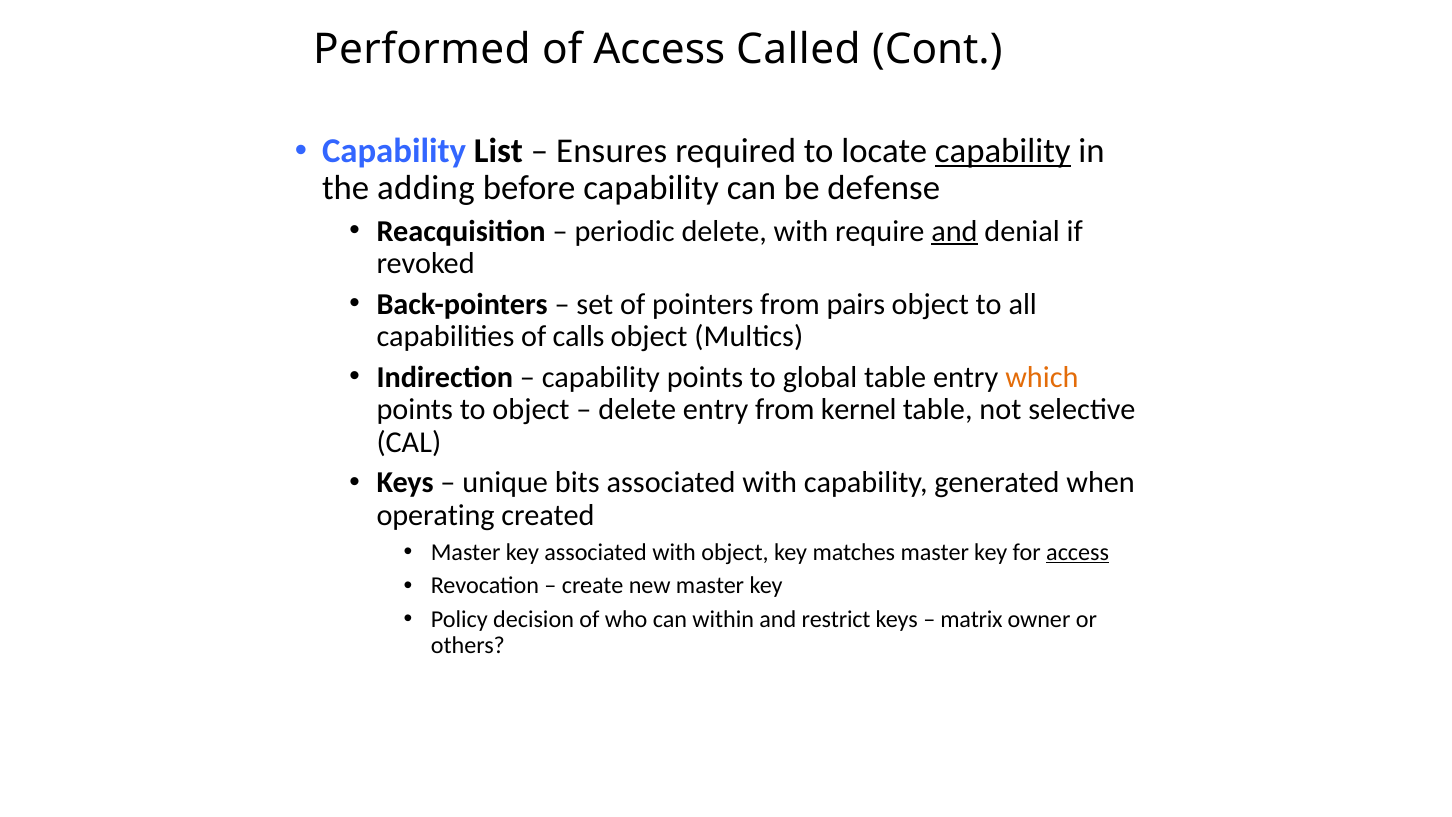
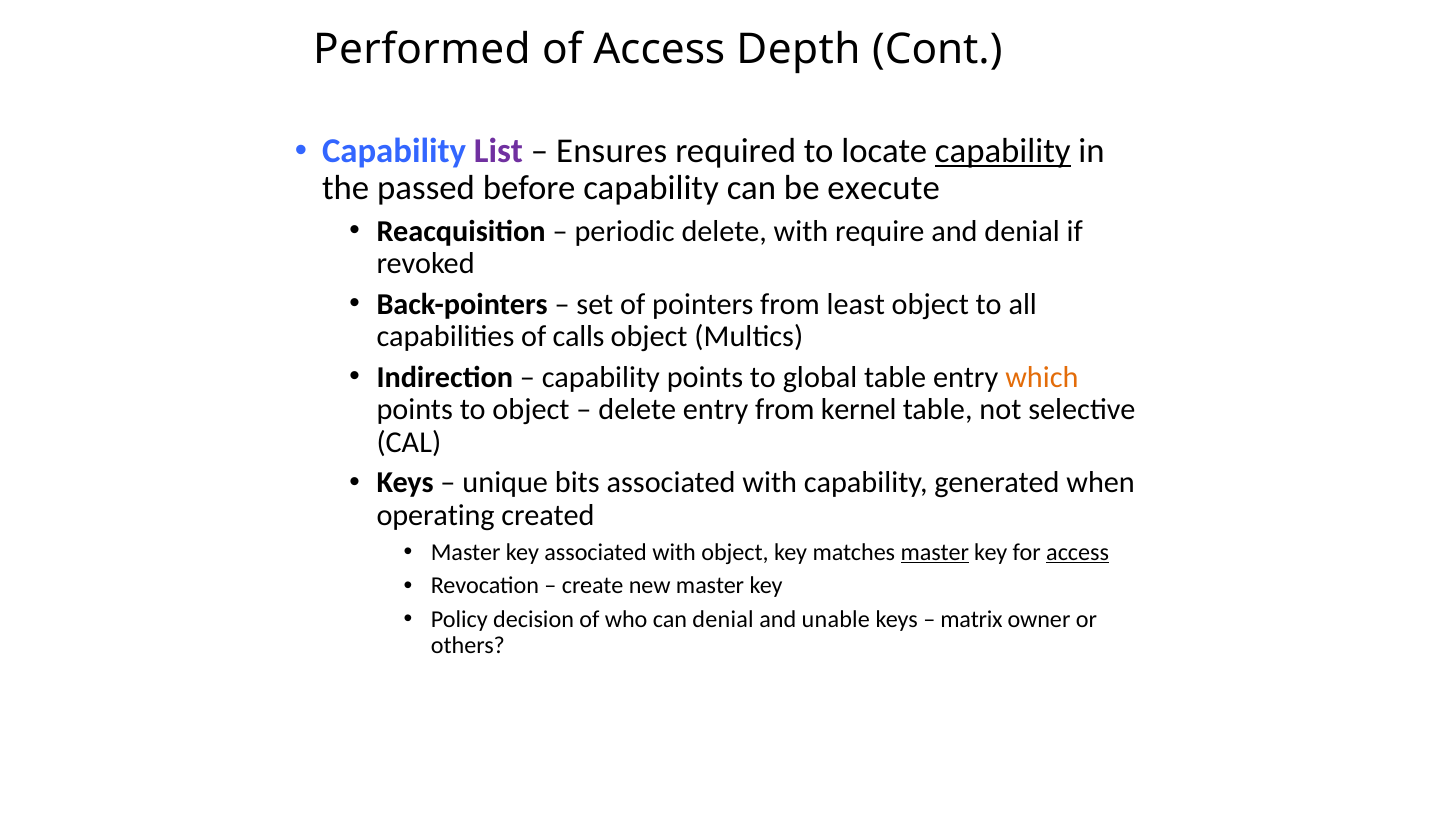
Called: Called -> Depth (798, 49)
List colour: black -> purple (498, 151)
adding: adding -> passed (426, 188)
defense: defense -> execute (884, 188)
and underline: present -> none (954, 231)
pairs: pairs -> least (856, 304)
master underline: none -> present (935, 552)
can within: within -> denial (723, 619)
restrict: restrict -> unable (836, 619)
